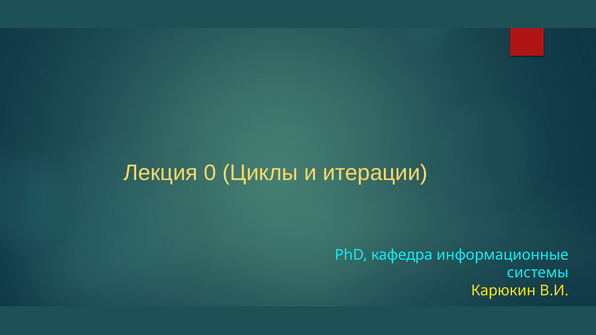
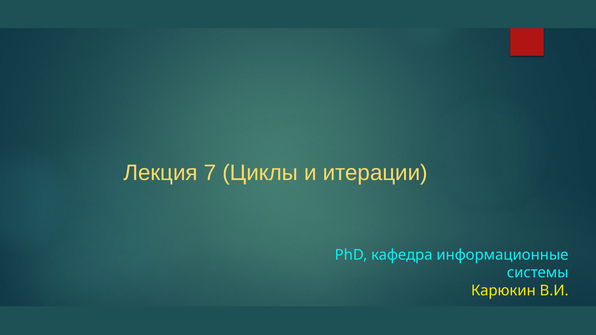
0: 0 -> 7 (210, 173)
